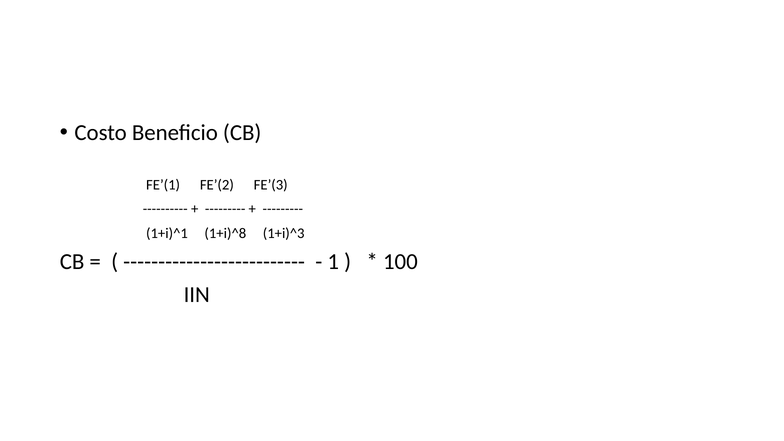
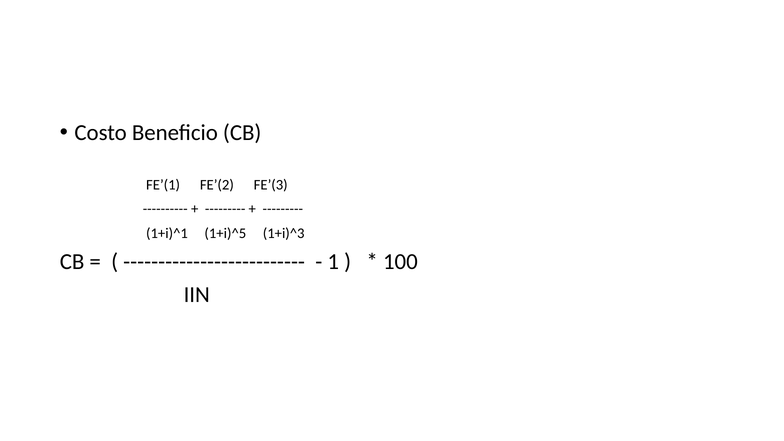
1+i)^8: 1+i)^8 -> 1+i)^5 (225, 233)
